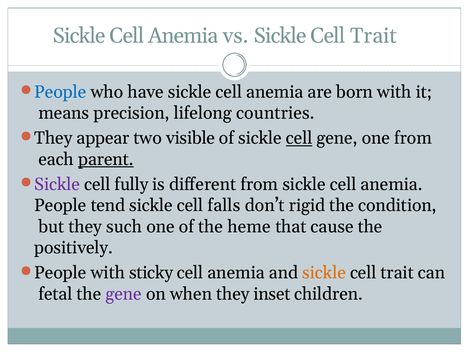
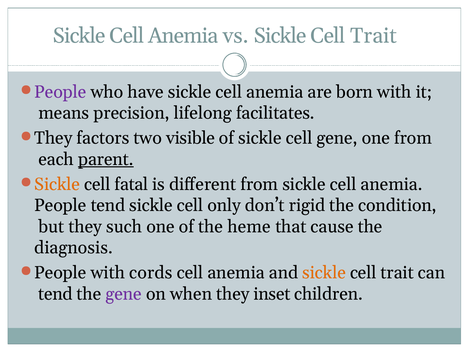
People colour: blue -> purple (60, 92)
countries: countries -> facilitates (275, 113)
appear: appear -> factors (103, 138)
cell underline: present -> none (299, 138)
Sickle colour: purple -> orange (57, 184)
fully: fully -> fatal (131, 184)
falls: falls -> only (224, 205)
positively: positively -> diagnosis (73, 248)
sticky: sticky -> cords (151, 273)
fetal: fetal -> tend (55, 294)
